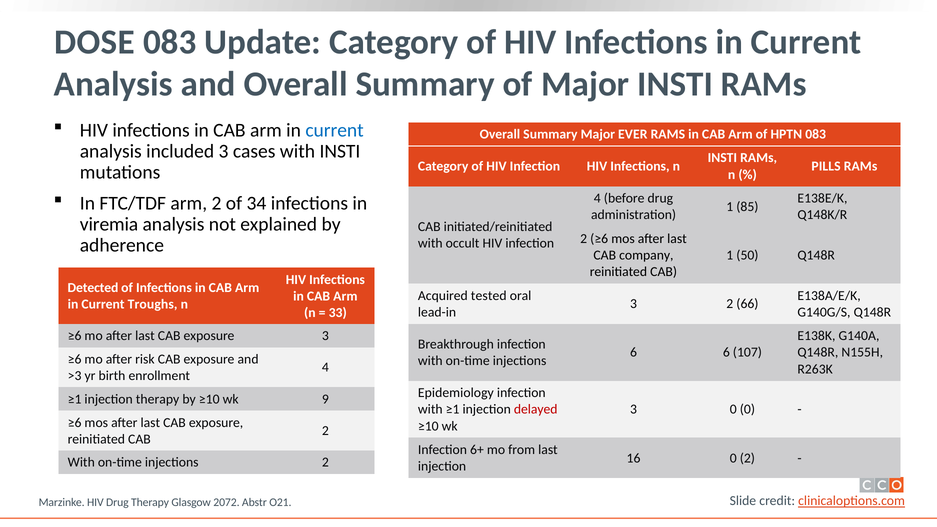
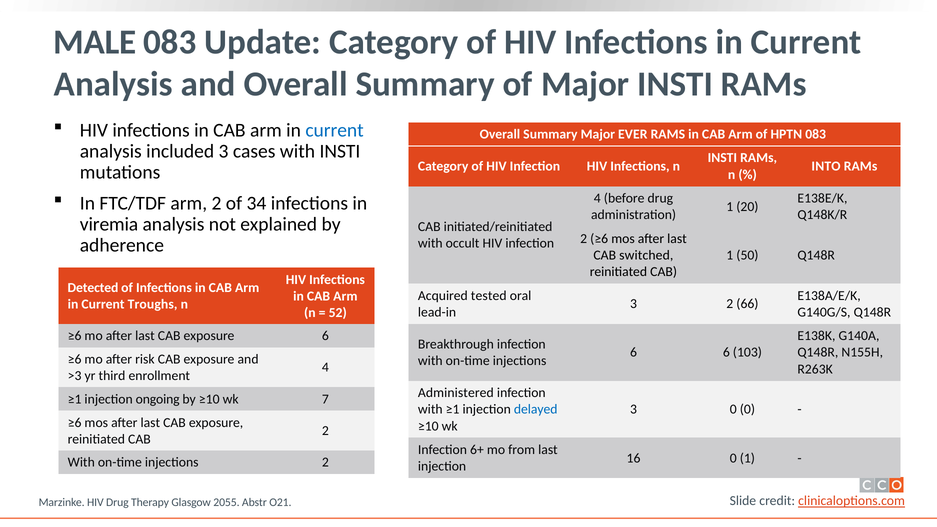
DOSE: DOSE -> MALE (95, 42)
PILLS: PILLS -> INTO (826, 166)
85: 85 -> 20 (747, 207)
company: company -> switched (646, 255)
33: 33 -> 52 (338, 313)
exposure 3: 3 -> 6 (325, 336)
107: 107 -> 103 (747, 353)
birth: birth -> third (112, 376)
Epidemiology: Epidemiology -> Administered (456, 393)
injection therapy: therapy -> ongoing (158, 399)
9: 9 -> 7 (325, 399)
delayed colour: red -> blue (536, 409)
0 2: 2 -> 1 (747, 458)
2072: 2072 -> 2055 (226, 503)
